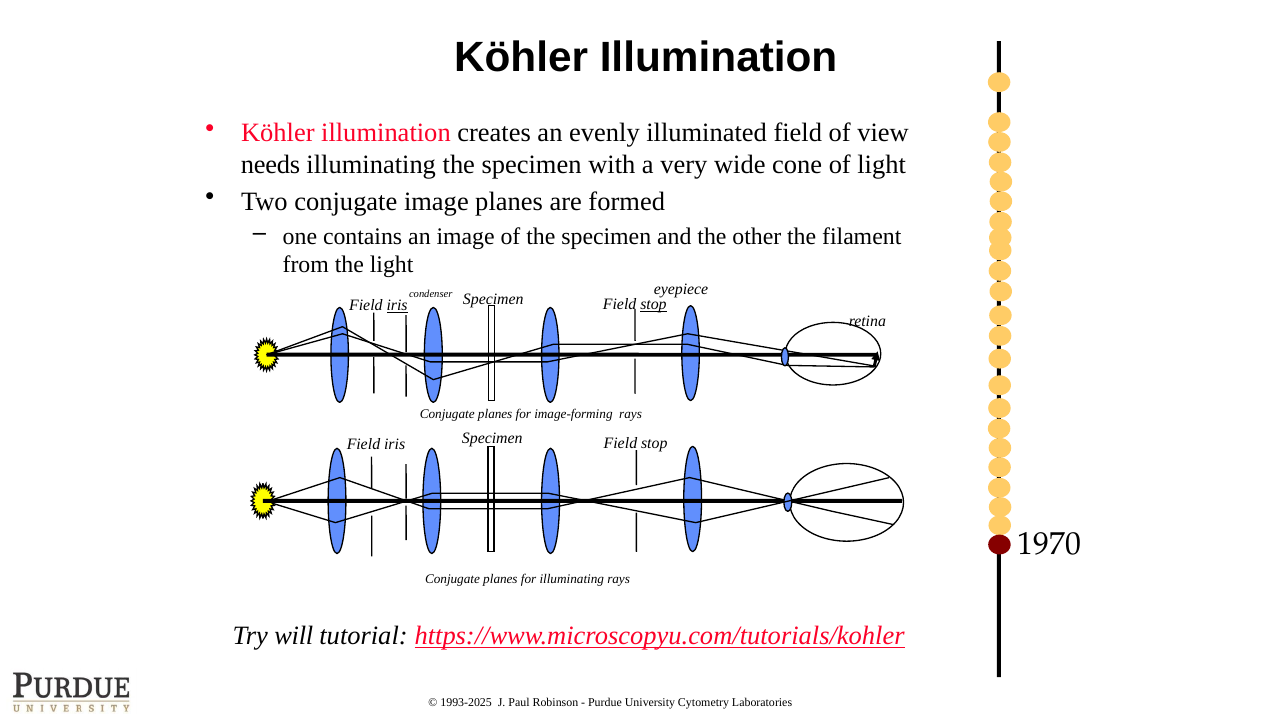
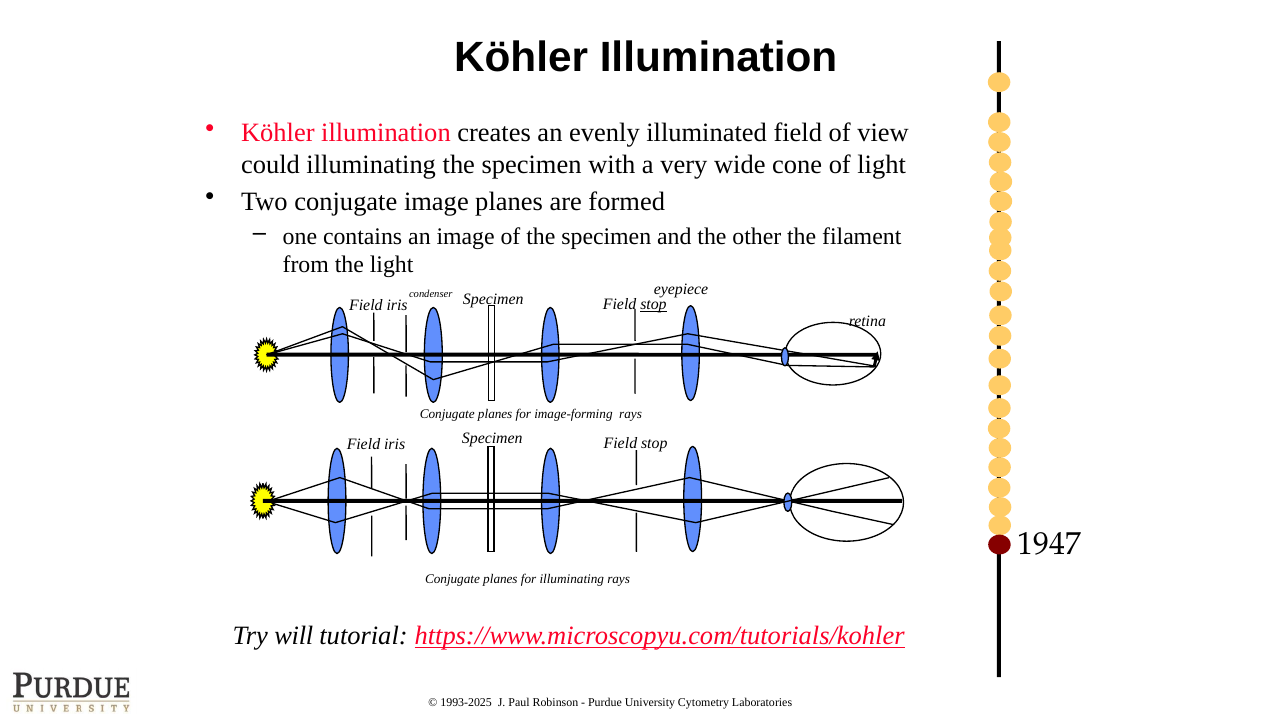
needs: needs -> could (270, 165)
iris underline: present -> none (397, 305)
1970: 1970 -> 1947 (1049, 544)
